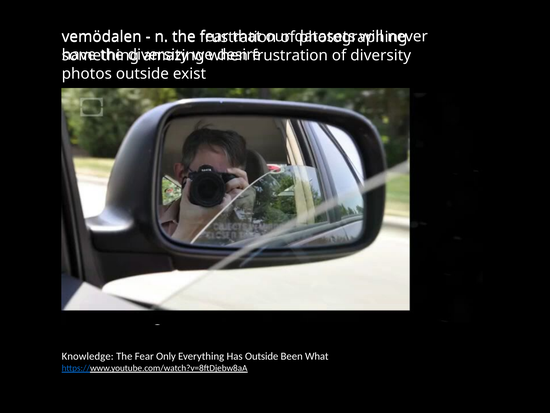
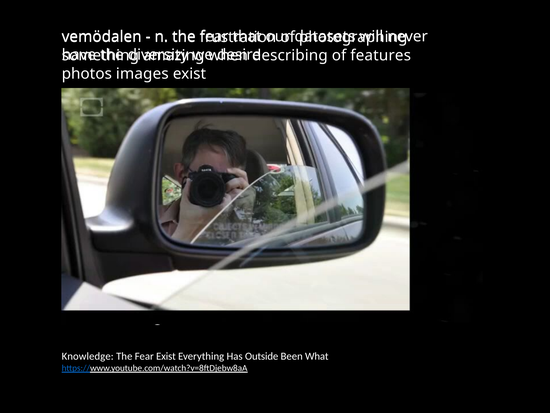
frustration: frustration -> describing (290, 55)
of diversity: diversity -> features (381, 55)
photos outside: outside -> images (142, 74)
Fear Only: Only -> Exist (166, 356)
